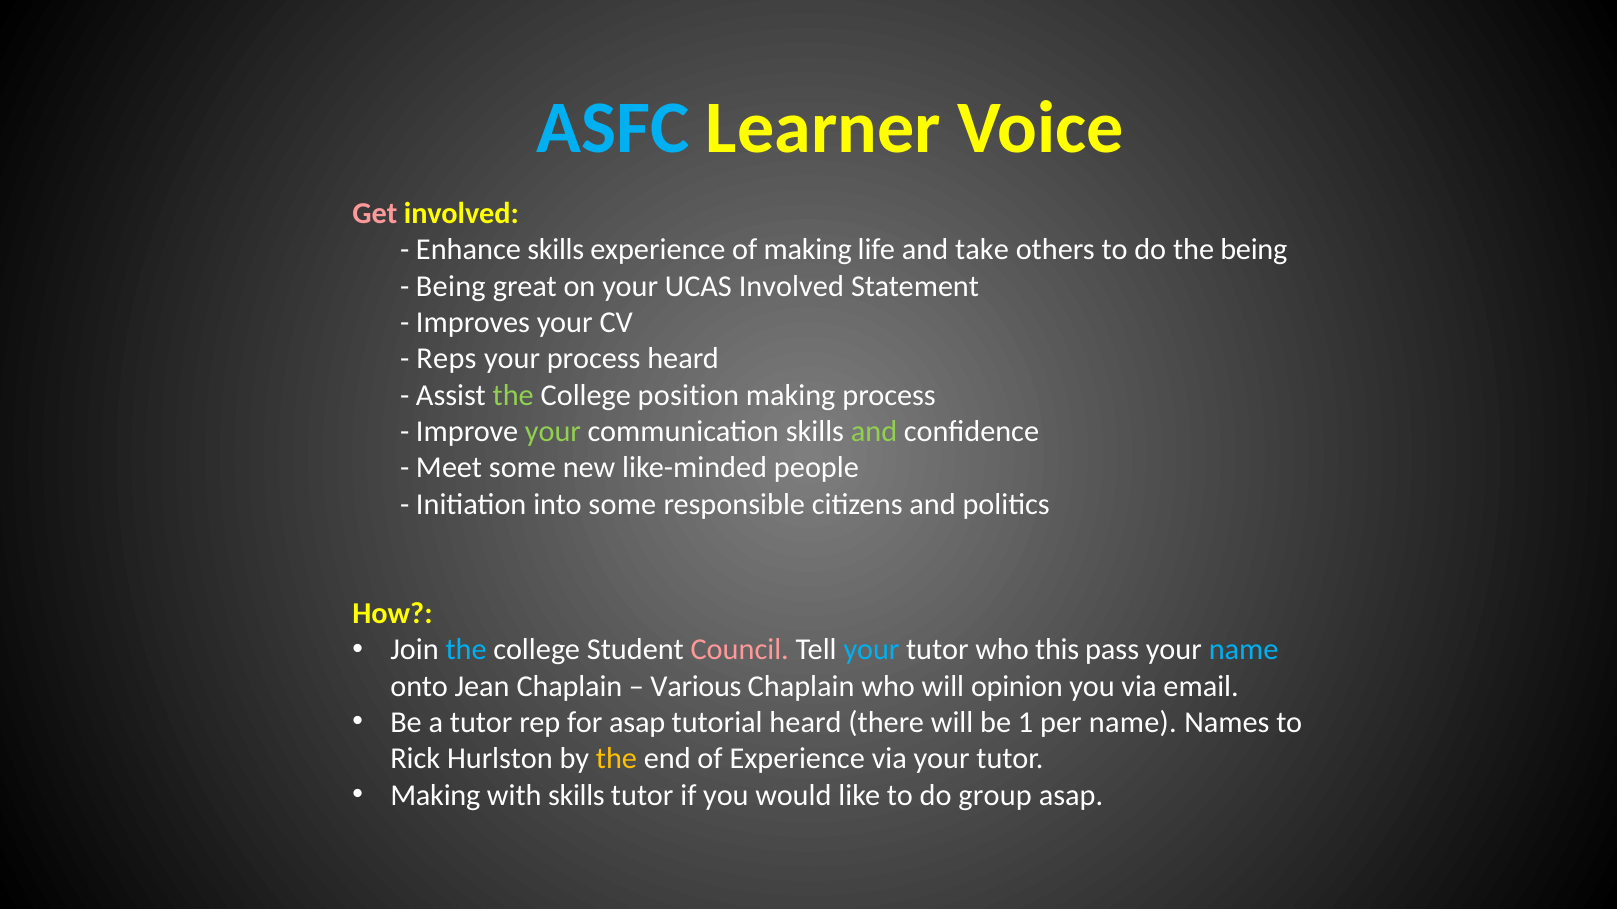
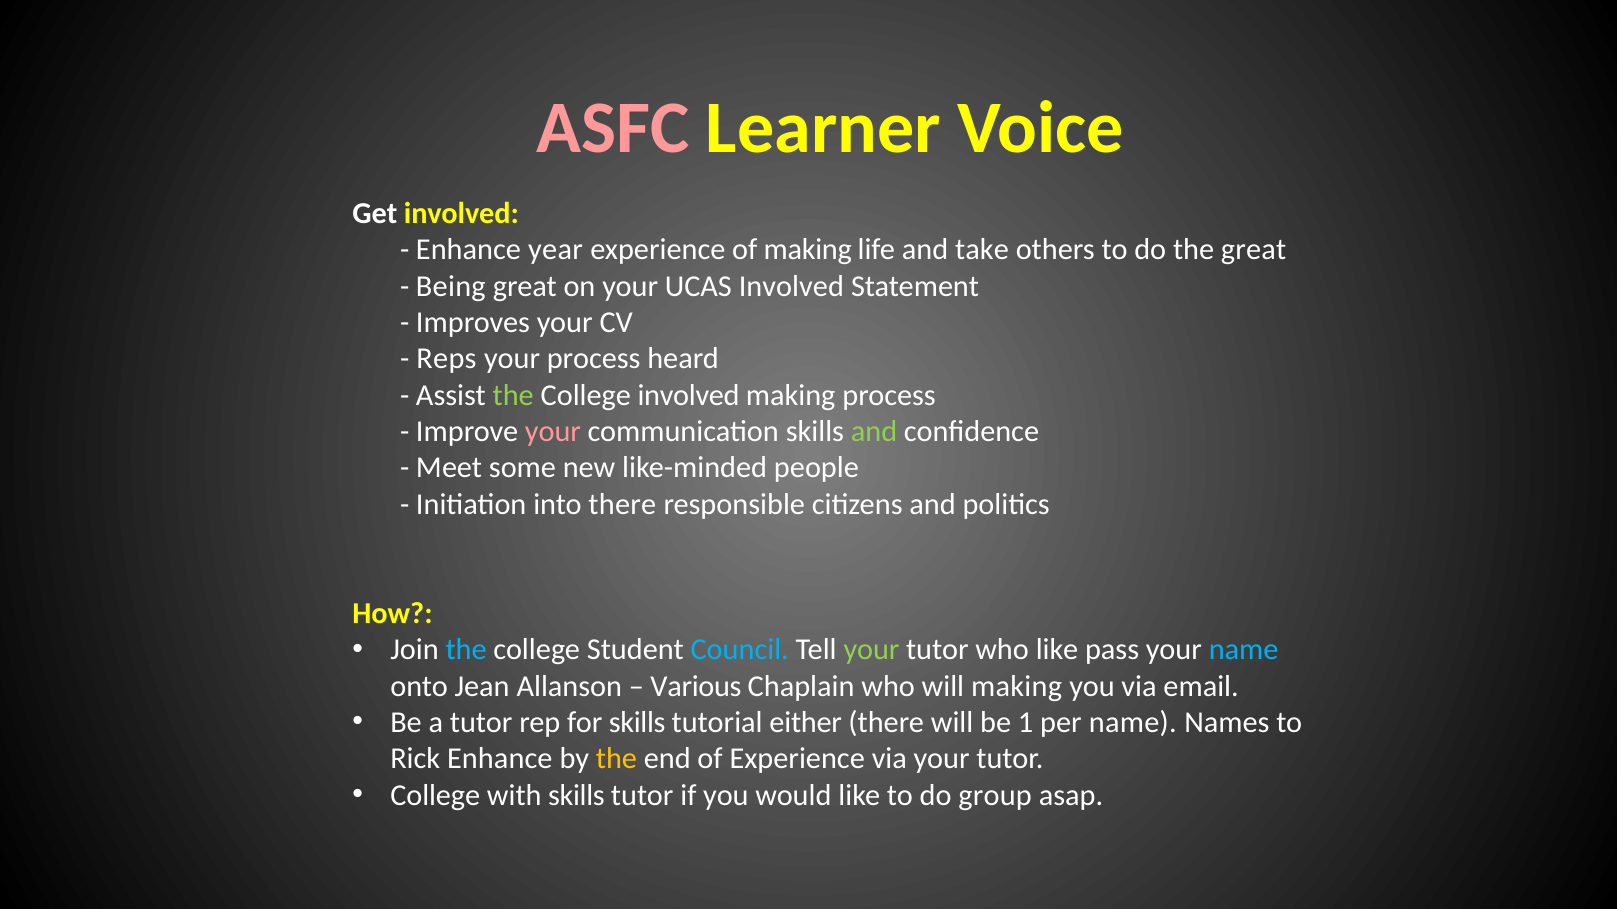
ASFC colour: light blue -> pink (613, 128)
Get colour: pink -> white (375, 214)
Enhance skills: skills -> year (556, 250)
the being: being -> great (1254, 250)
College position: position -> involved (689, 395)
your colour: light green -> pink (553, 432)
into some: some -> there (622, 505)
Council colour: pink -> light blue (740, 650)
your colour: light blue -> light green (871, 650)
who this: this -> like (1057, 650)
Jean Chaplain: Chaplain -> Allanson (569, 687)
will opinion: opinion -> making (1017, 687)
for asap: asap -> skills (637, 723)
tutorial heard: heard -> either (806, 723)
Rick Hurlston: Hurlston -> Enhance (500, 759)
Making: Making -> College (435, 796)
